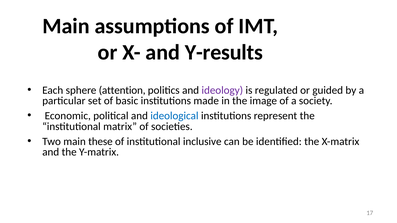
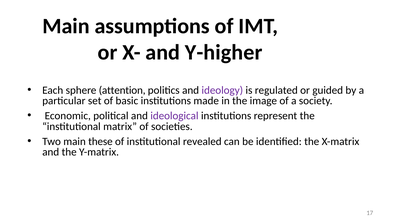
Y-results: Y-results -> Y-higher (224, 53)
ideological colour: blue -> purple (174, 116)
inclusive: inclusive -> revealed (202, 142)
